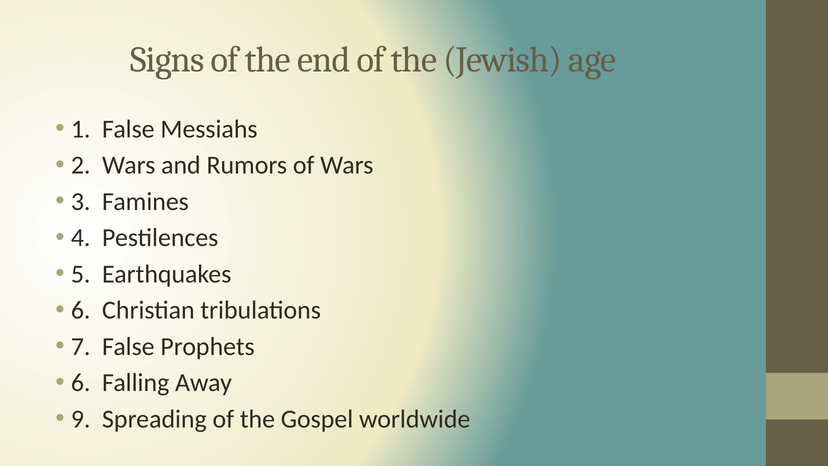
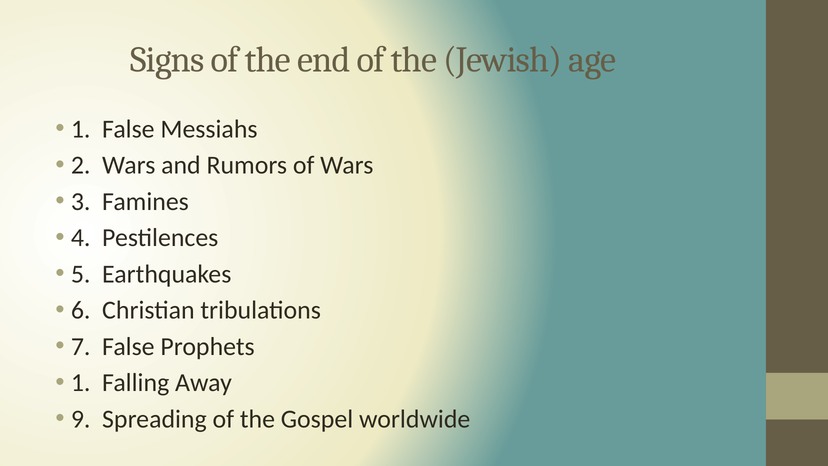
6: 6 -> 1 (81, 383)
